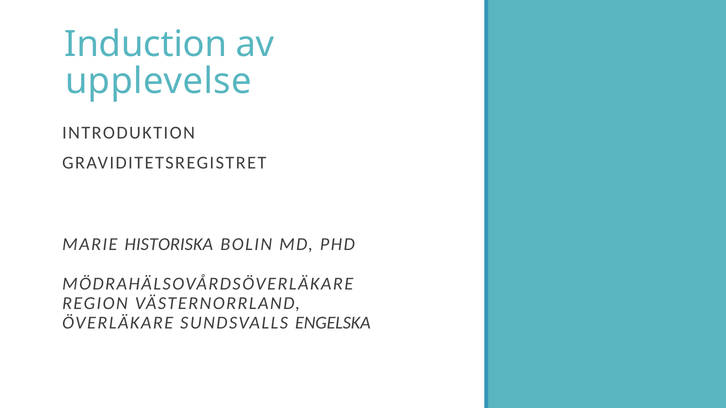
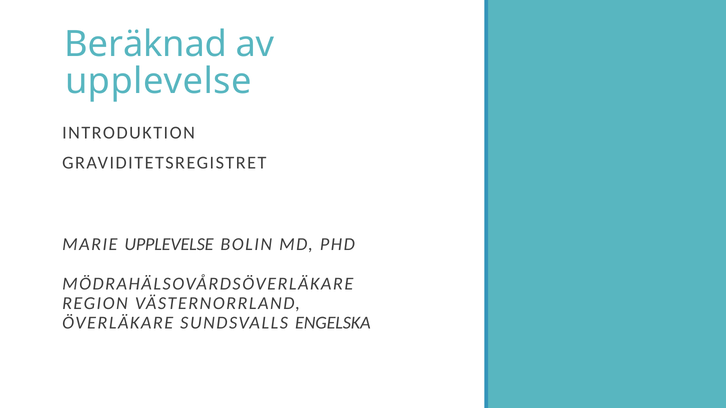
Induction: Induction -> Beräknad (146, 44)
MARIE HISTORISKA: HISTORISKA -> UPPLEVELSE (169, 245)
